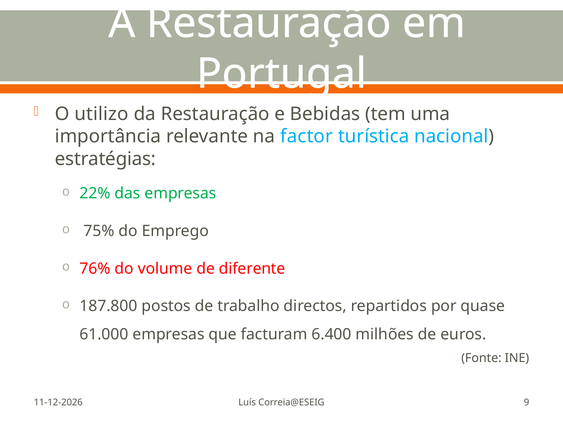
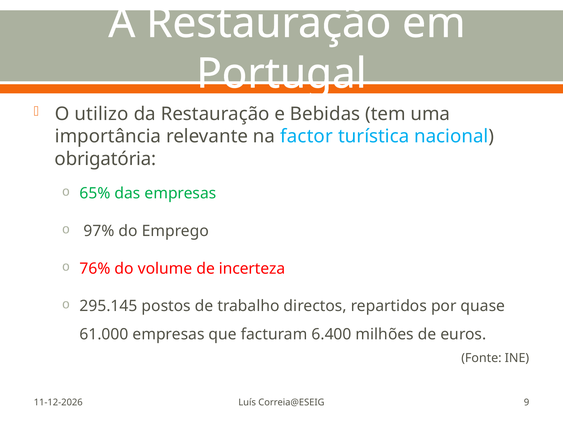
estratégias: estratégias -> obrigatória (105, 159)
22%: 22% -> 65% (95, 194)
75%: 75% -> 97% (99, 231)
diferente: diferente -> incerteza (252, 269)
187.800: 187.800 -> 295.145 (108, 306)
